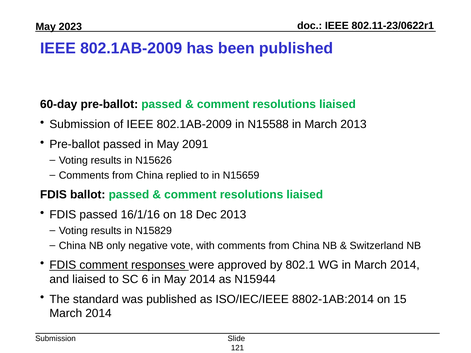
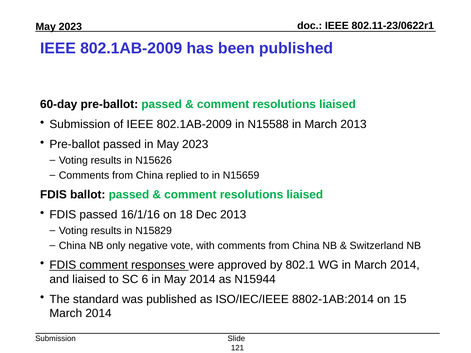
in May 2091: 2091 -> 2023 (195, 145)
